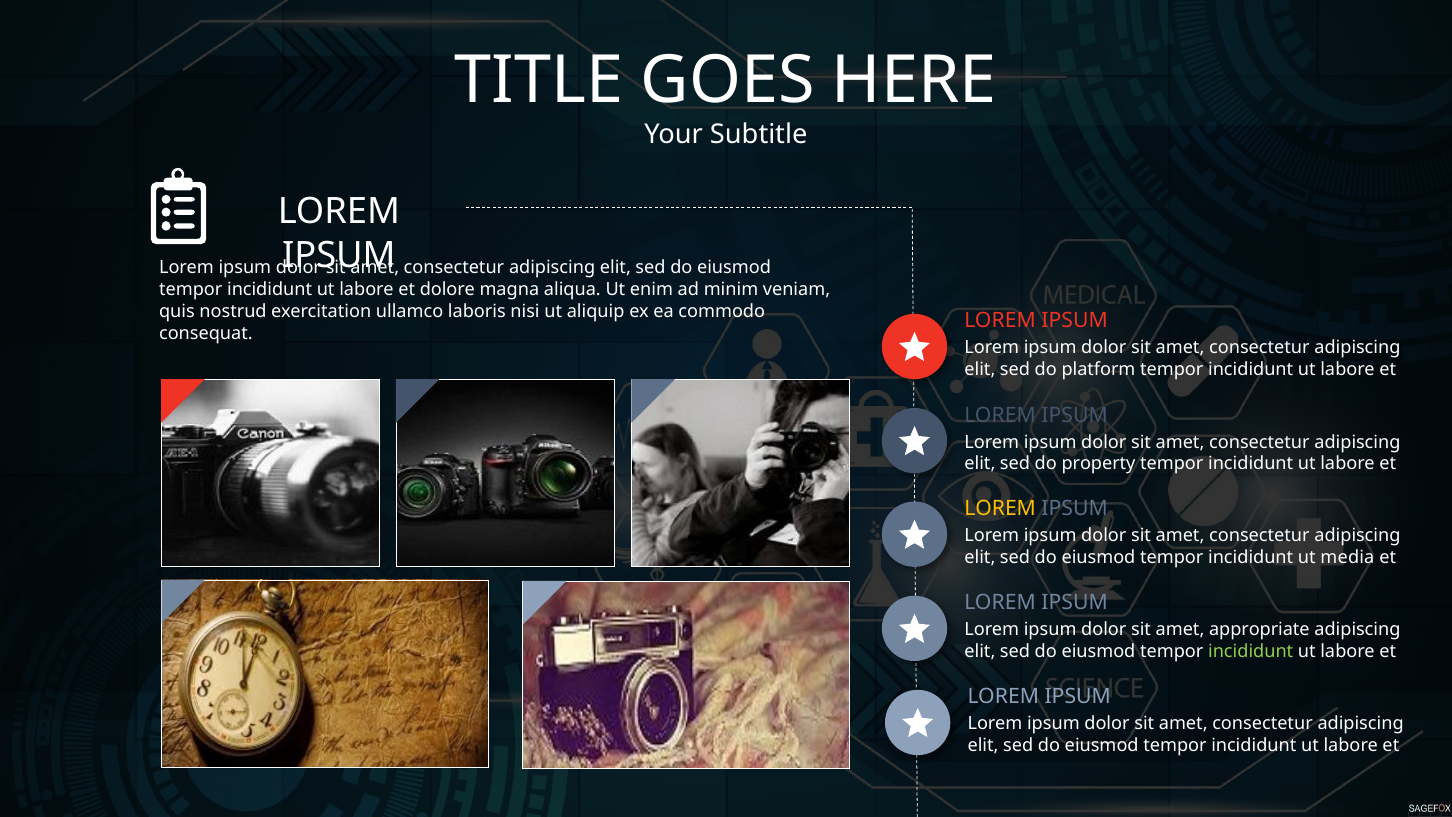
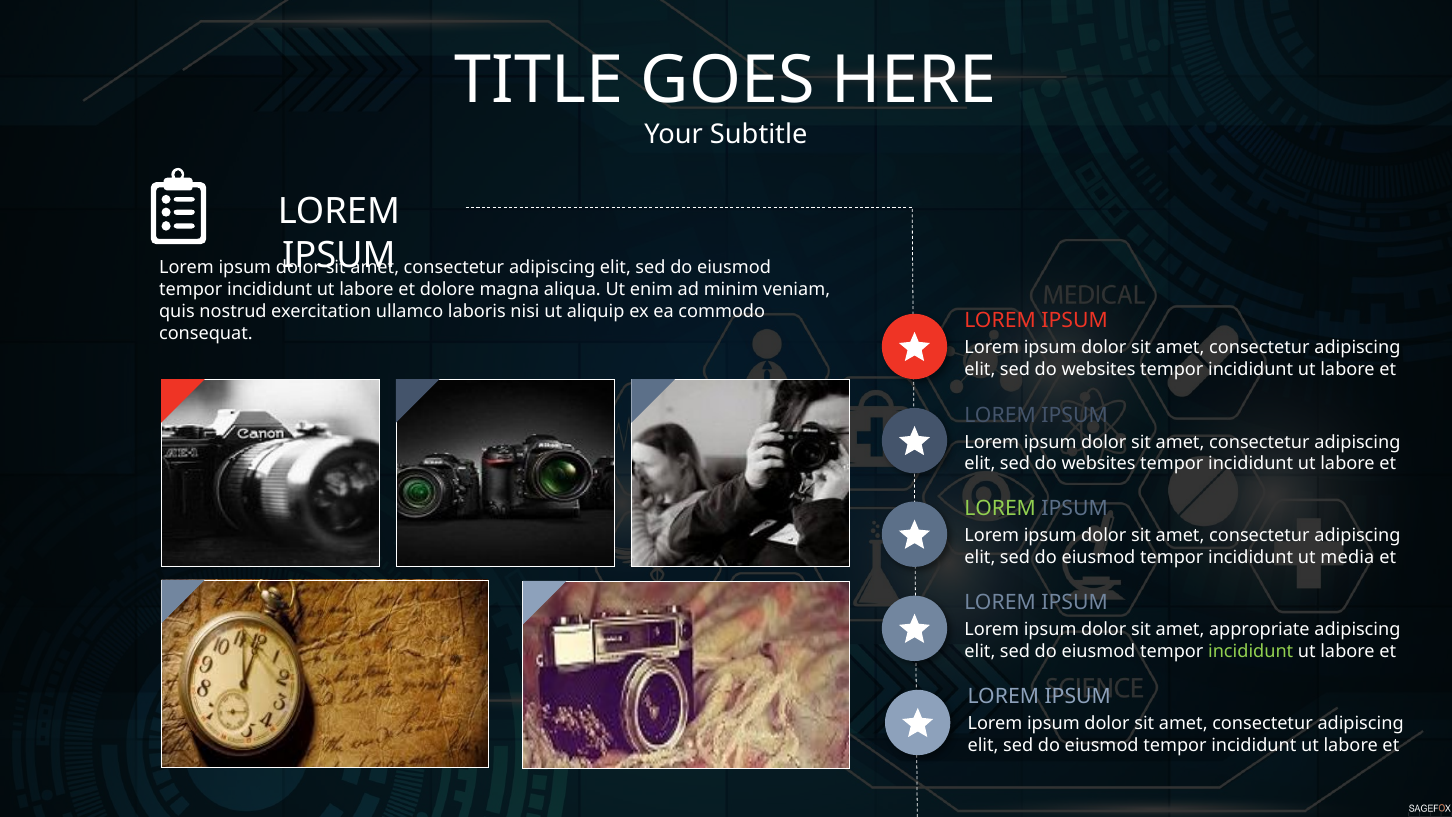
platform: platform -> websites (1098, 370)
property: property -> websites (1098, 464)
LOREM colour: yellow -> light green (1000, 508)
